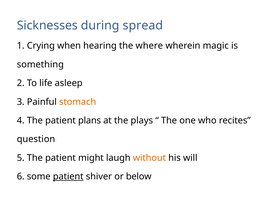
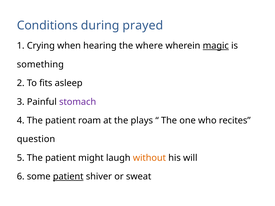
Sicknesses: Sicknesses -> Conditions (47, 26)
spread: spread -> prayed (143, 26)
magic underline: none -> present (216, 46)
life: life -> fits (46, 83)
stomach colour: orange -> purple (78, 102)
plans: plans -> roam (90, 121)
below: below -> sweat (139, 177)
